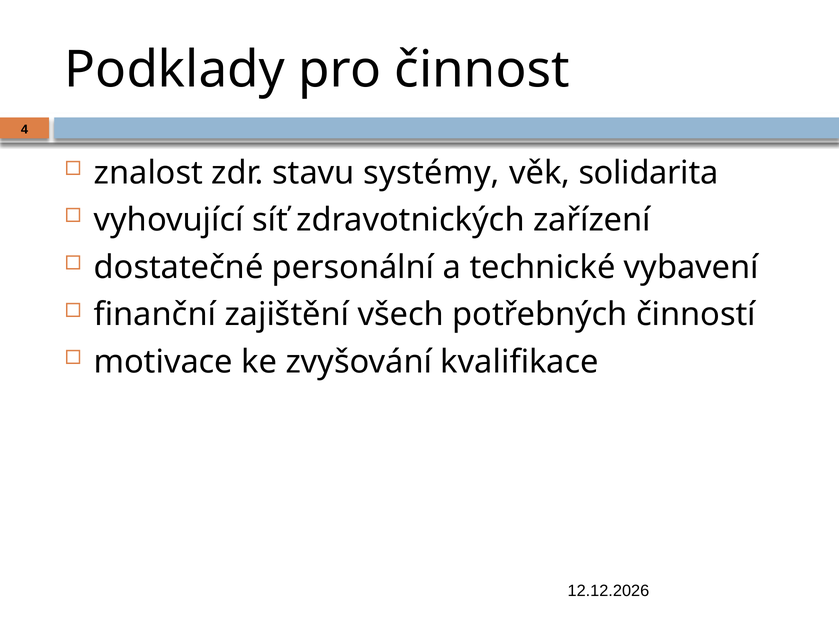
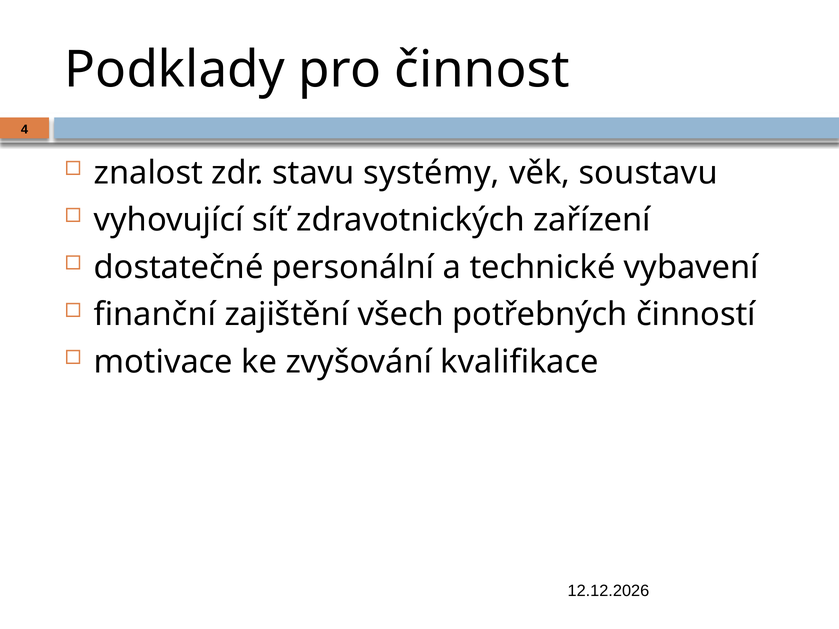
solidarita: solidarita -> soustavu (648, 173)
